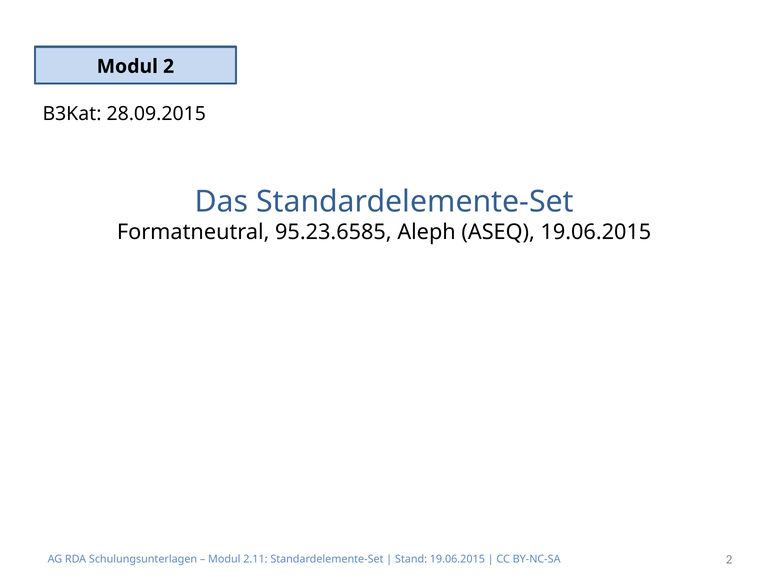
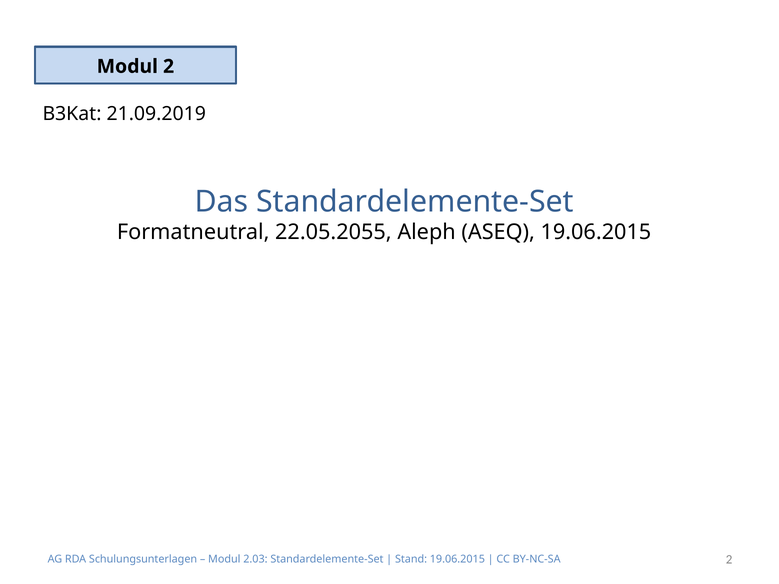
28.09.2015: 28.09.2015 -> 21.09.2019 (156, 114)
95.23.6585: 95.23.6585 -> 22.05.2055 (333, 232)
2.11: 2.11 -> 2.03 (255, 559)
